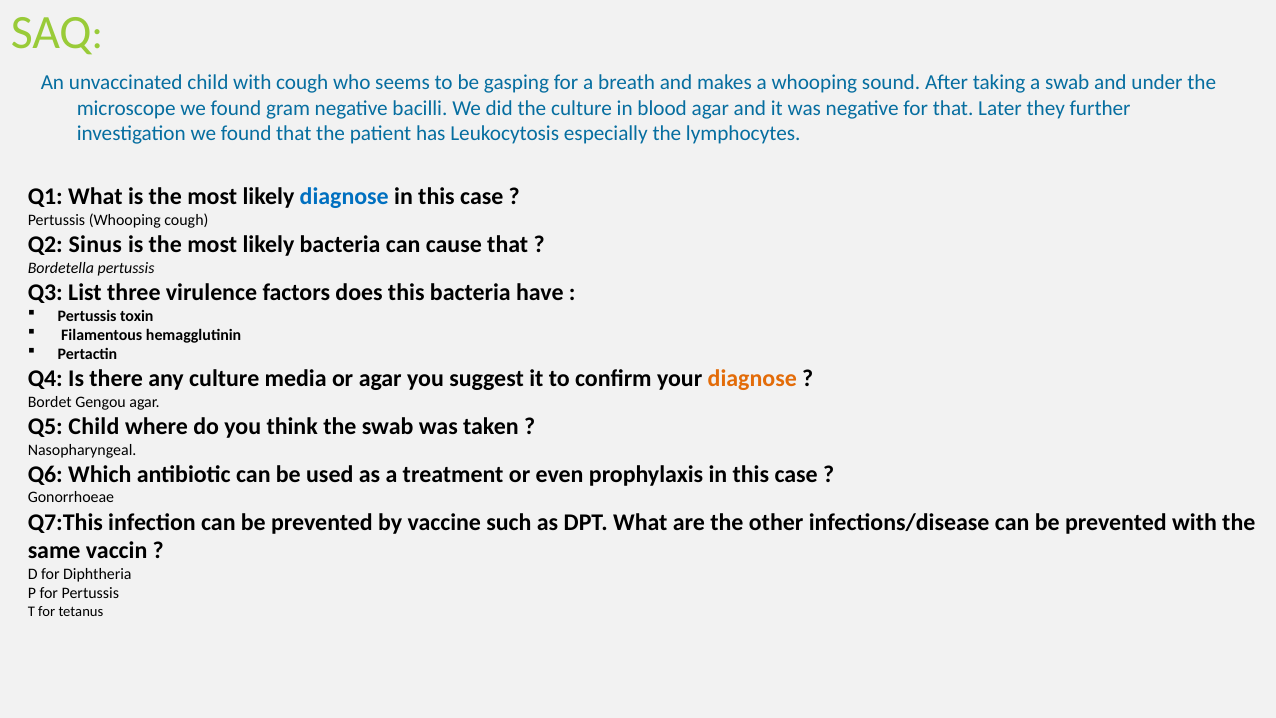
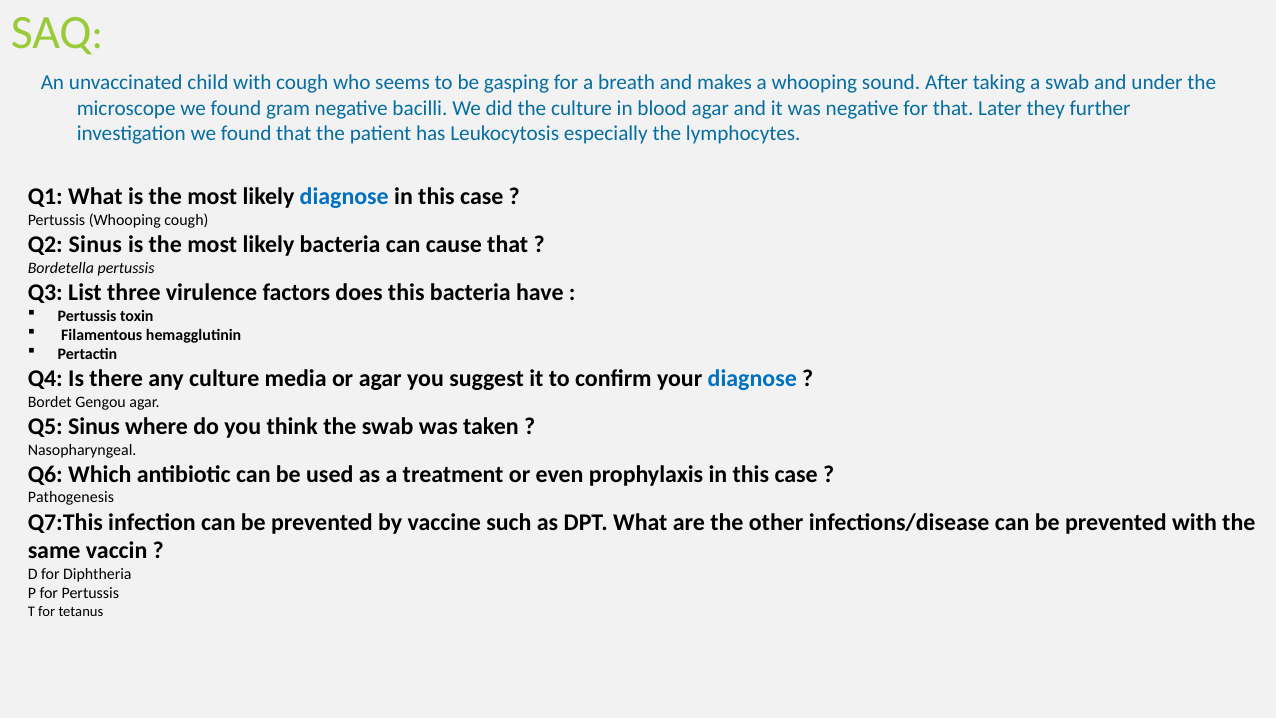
diagnose colour: orange -> blue (752, 378)
Q5 Child: Child -> Sinus (94, 426)
Gonorrhoeae: Gonorrhoeae -> Pathogenesis (71, 497)
